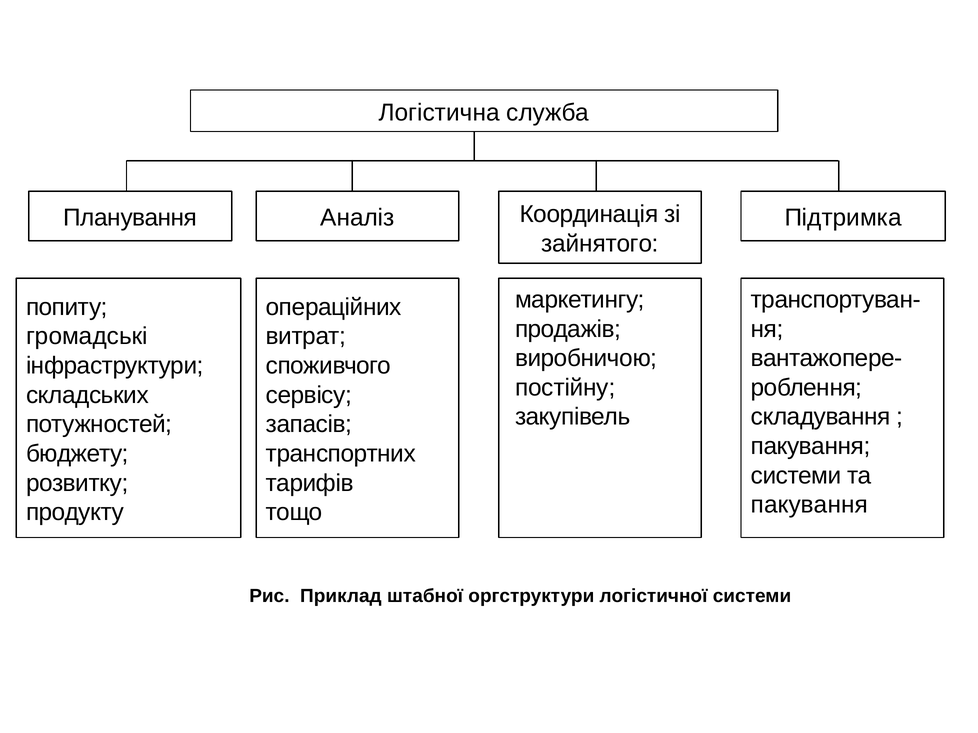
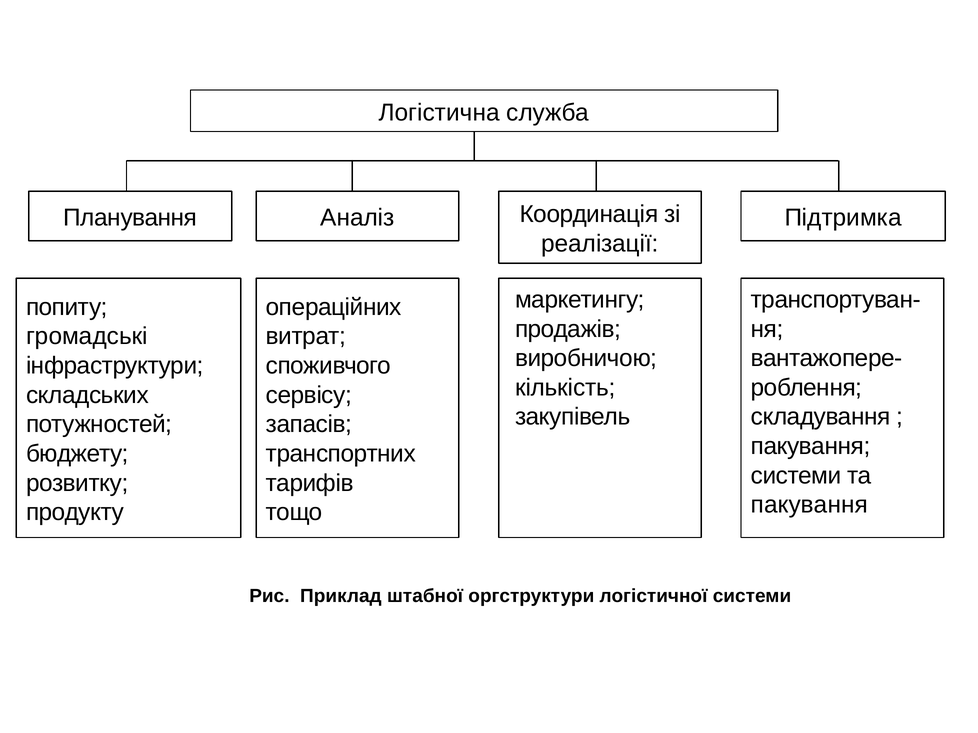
зайнятого: зайнятого -> реалізації (600, 244)
постійну: постійну -> кількість (565, 388)
